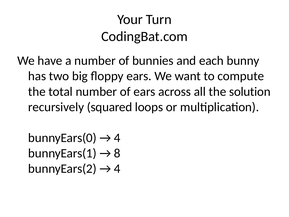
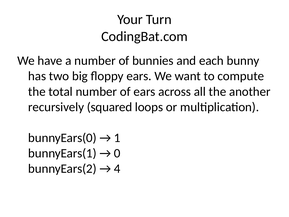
solution: solution -> another (250, 91)
4: 4 -> 1 (117, 138)
8: 8 -> 0 (117, 153)
